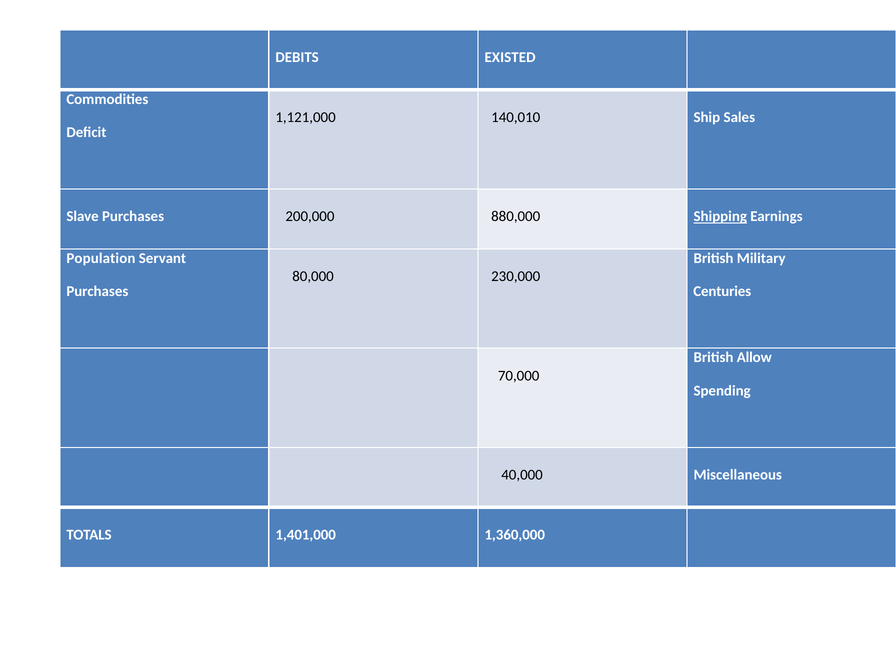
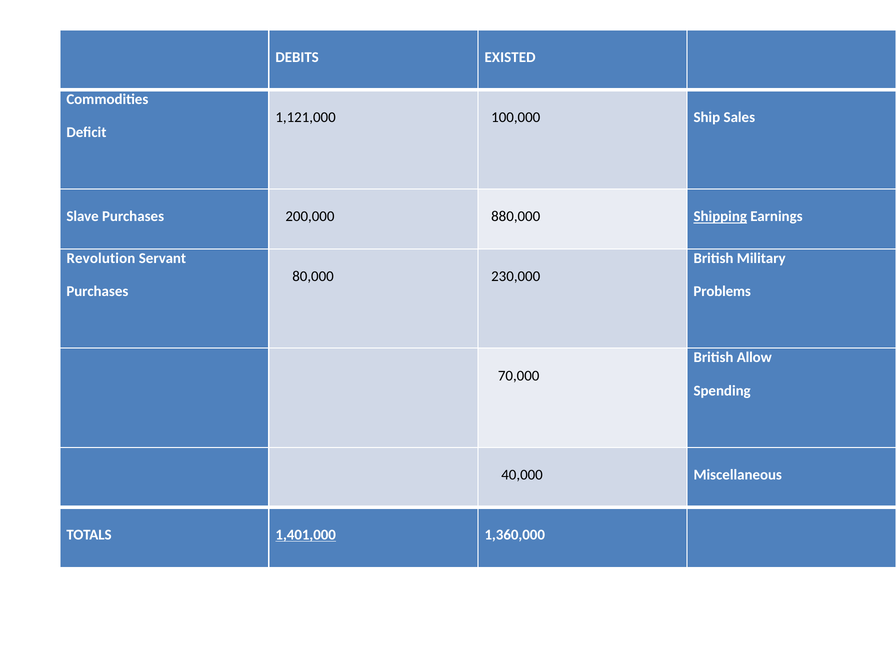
140,010: 140,010 -> 100,000 (516, 117)
Population: Population -> Revolution (101, 258)
Centuries: Centuries -> Problems (722, 291)
1,401,000 underline: none -> present (306, 535)
